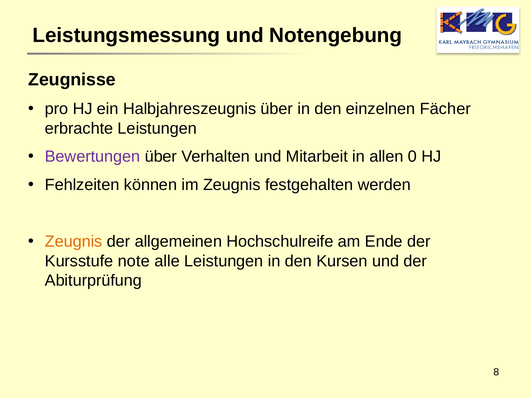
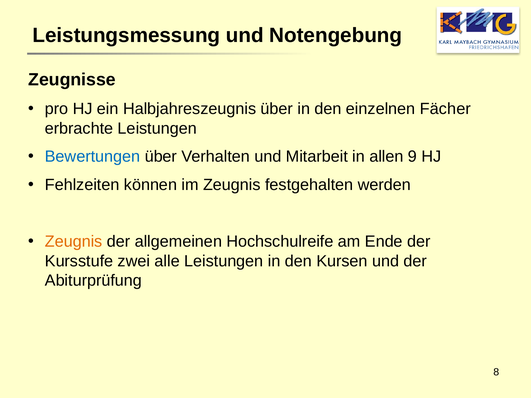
Bewertungen colour: purple -> blue (93, 157)
0: 0 -> 9 (413, 157)
note: note -> zwei (134, 261)
